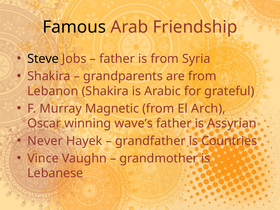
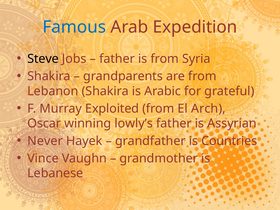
Famous colour: black -> blue (74, 27)
Friendship: Friendship -> Expedition (195, 27)
Magnetic: Magnetic -> Exploited (112, 109)
wave’s: wave’s -> lowly’s (134, 123)
